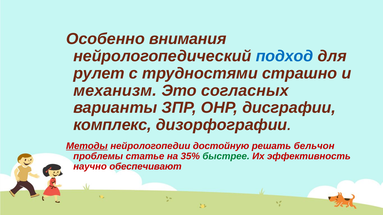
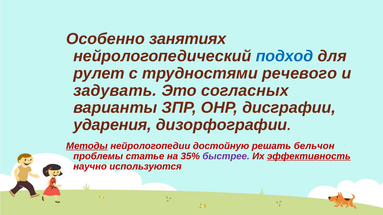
внимания: внимания -> занятиях (188, 39)
страшно: страшно -> речевого (300, 73)
механизм: механизм -> задувать (115, 91)
комплекс: комплекс -> ударения (112, 125)
быстрее colour: green -> purple (226, 156)
эффективность underline: none -> present (309, 156)
обеспечивают: обеспечивают -> используются (146, 167)
